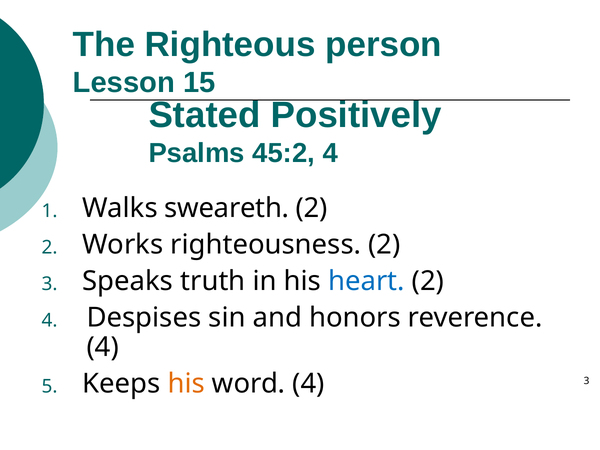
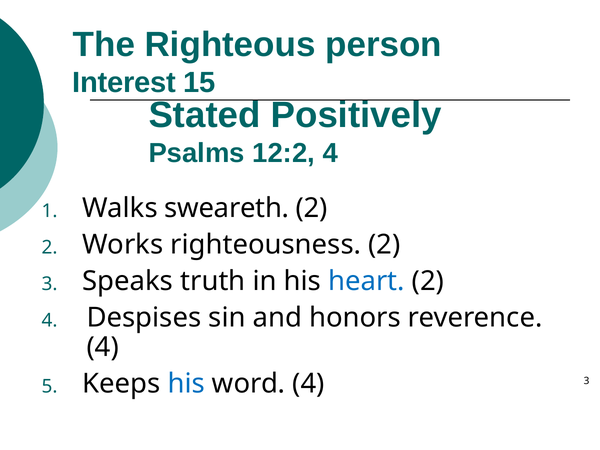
Lesson: Lesson -> Interest (124, 83)
45:2: 45:2 -> 12:2 (284, 153)
his colour: orange -> blue (186, 384)
